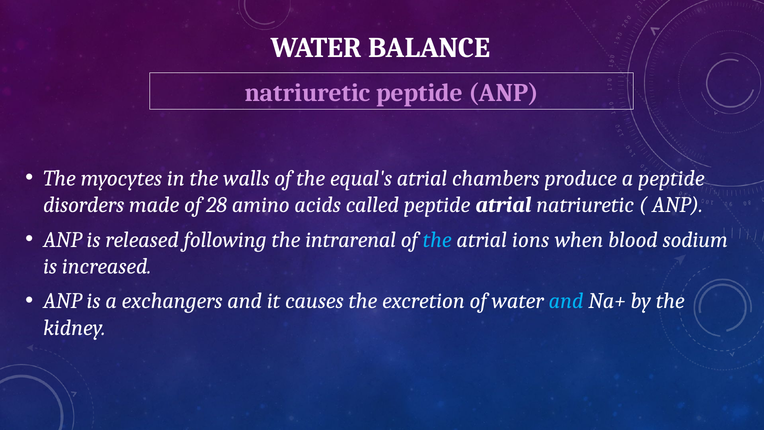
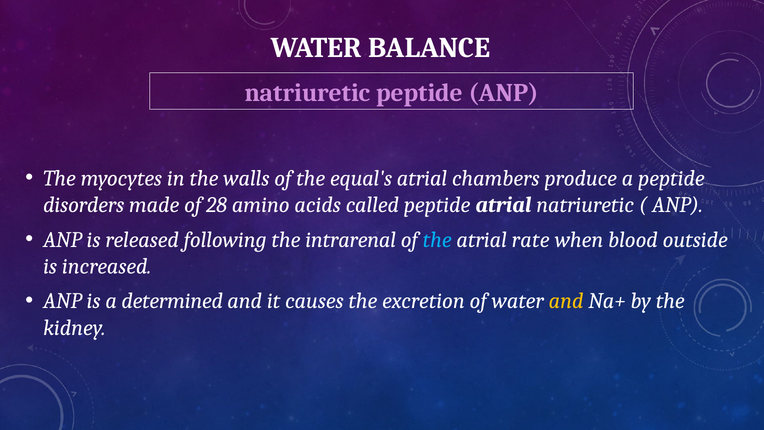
ions: ions -> rate (531, 240)
sodium: sodium -> outside (695, 240)
exchangers: exchangers -> determined (172, 301)
and colour: light blue -> yellow (566, 301)
